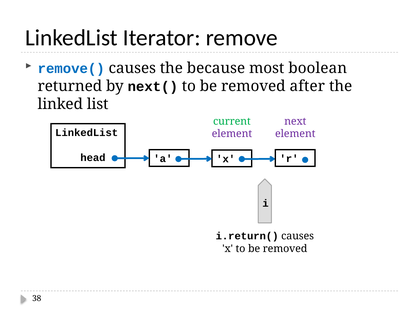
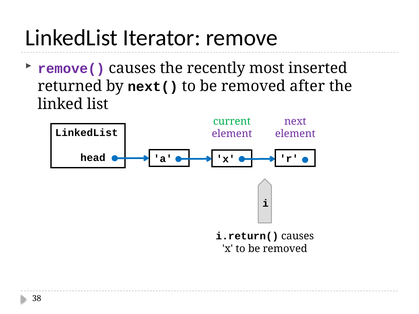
remove( colour: blue -> purple (71, 68)
because: because -> recently (216, 68)
boolean: boolean -> inserted (318, 68)
